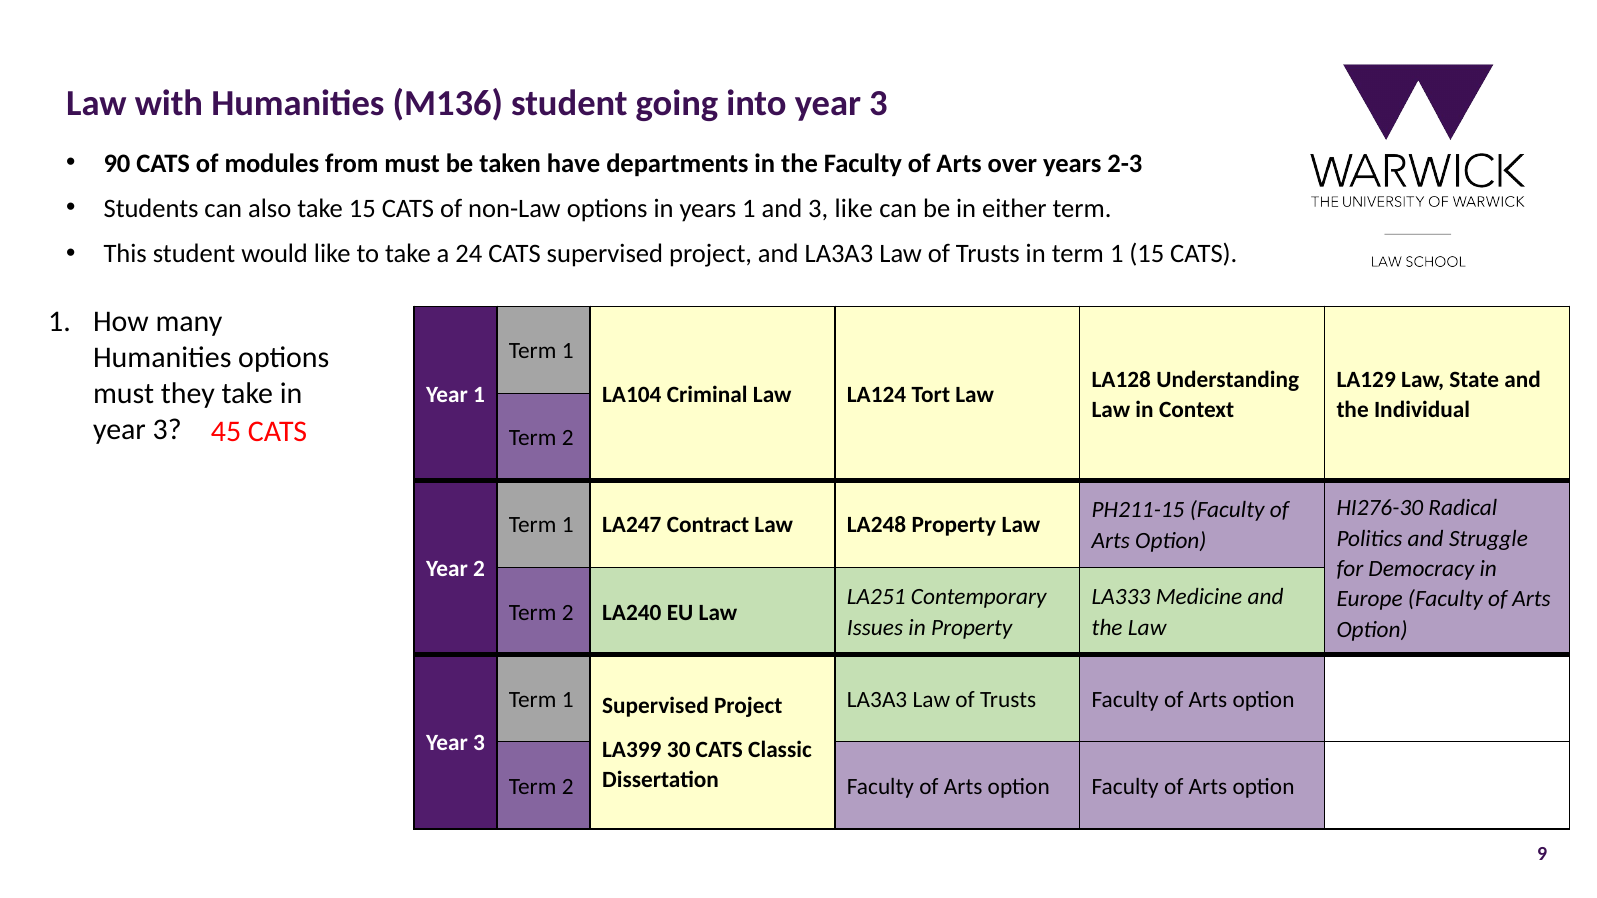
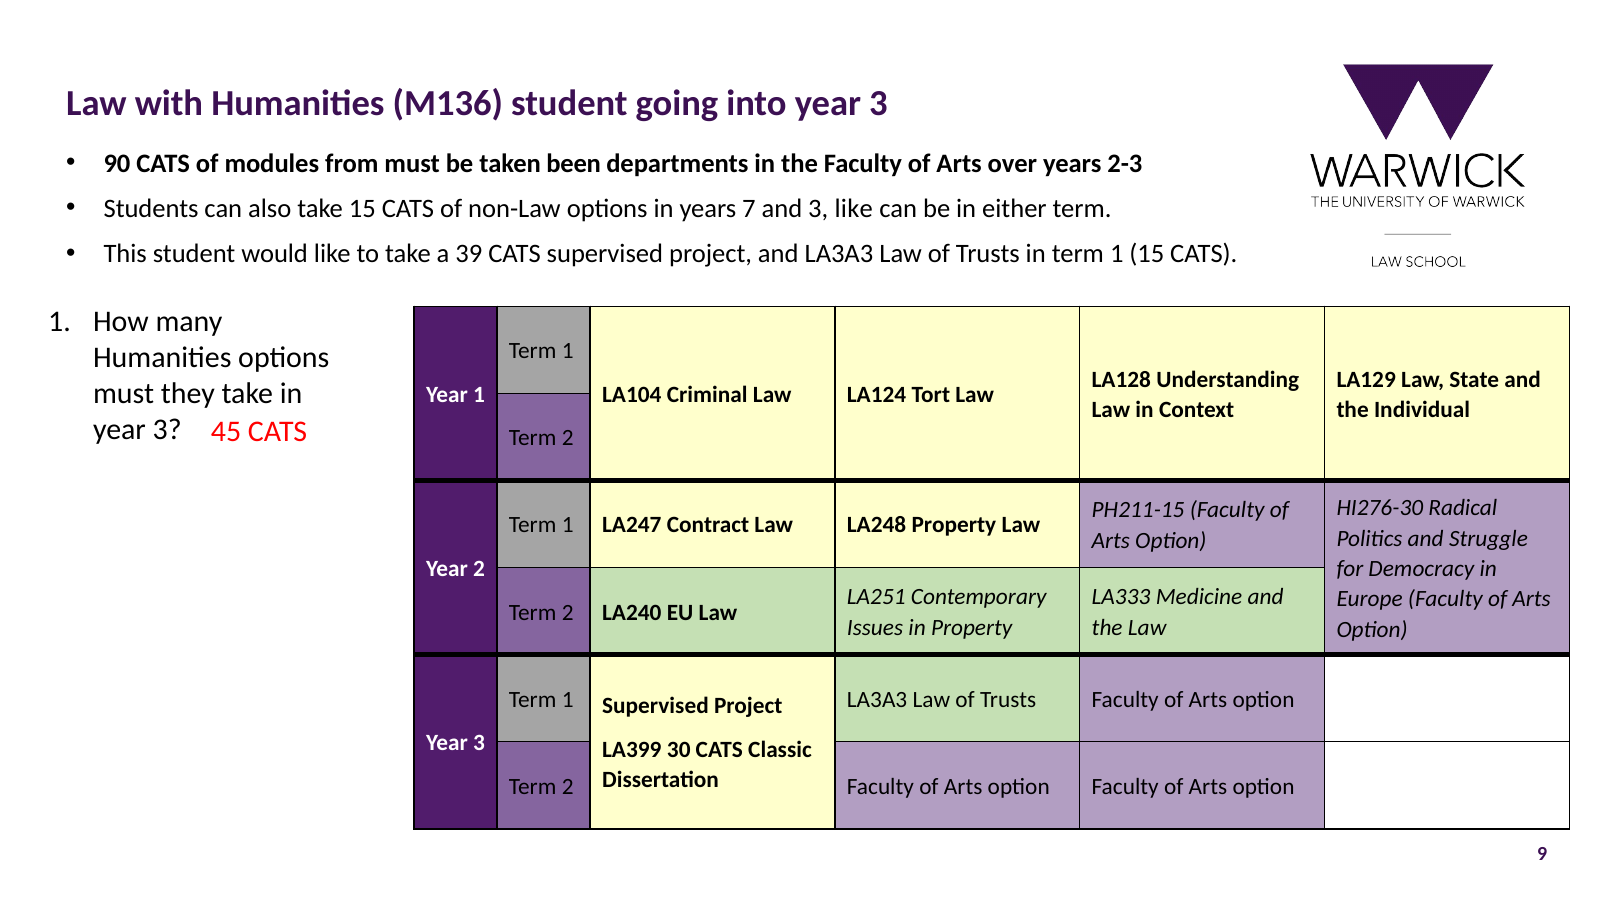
have: have -> been (574, 163)
years 1: 1 -> 7 (749, 209)
24: 24 -> 39 (469, 254)
